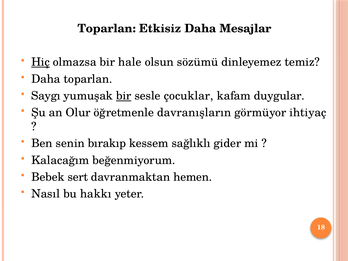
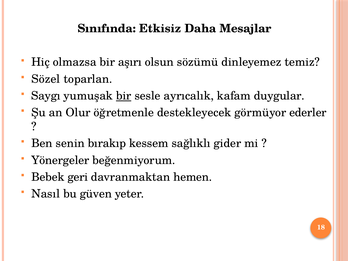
Toparlan: Toparlan -> Sınıfında (107, 29)
Hiç underline: present -> none (40, 62)
hale: hale -> aşırı (130, 62)
Daha: Daha -> Sözel (46, 79)
çocuklar: çocuklar -> ayrıcalık (189, 96)
davranışların: davranışların -> destekleyecek (194, 113)
ihtiyaç: ihtiyaç -> ederler (308, 113)
Kalacağım: Kalacağım -> Yönergeler (60, 160)
sert: sert -> geri (78, 177)
hakkı: hakkı -> güven (96, 194)
